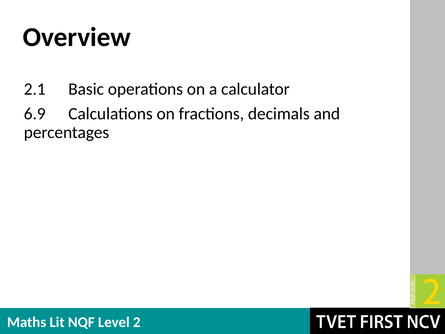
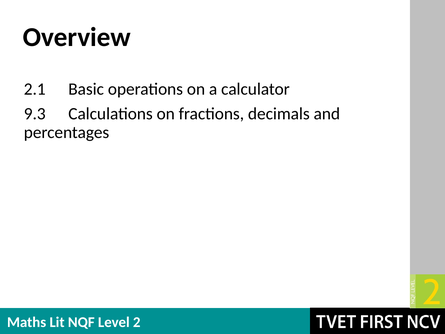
6.9: 6.9 -> 9.3 (35, 114)
